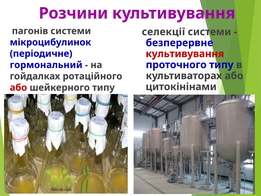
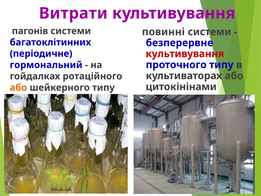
Розчини: Розчини -> Витрати (73, 13)
селекції: селекції -> повинні (163, 32)
мікроцибулинок: мікроцибулинок -> багатоклітинних (50, 42)
або colour: red -> orange (18, 87)
